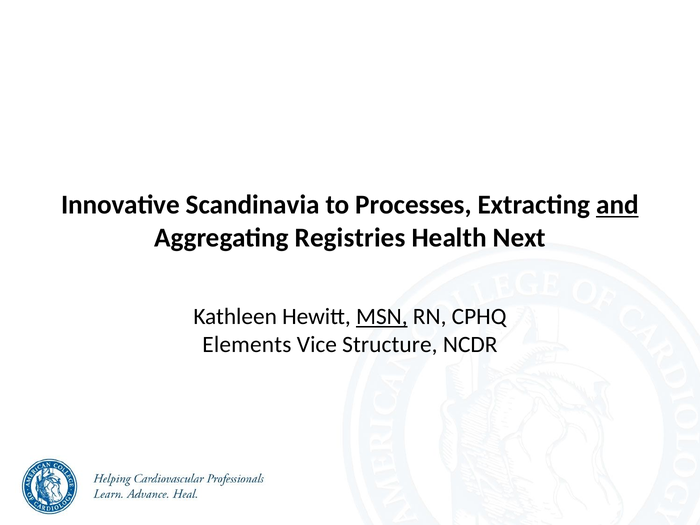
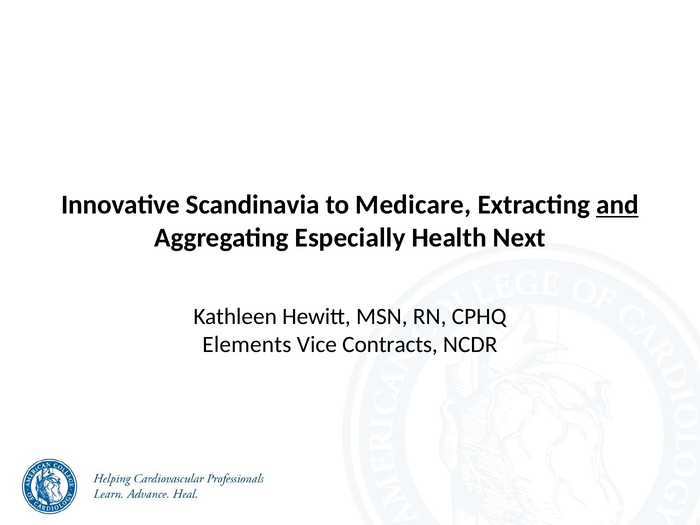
Processes: Processes -> Medicare (413, 205)
Registries: Registries -> Especially (350, 238)
MSN underline: present -> none (382, 317)
Structure: Structure -> Contracts (390, 345)
